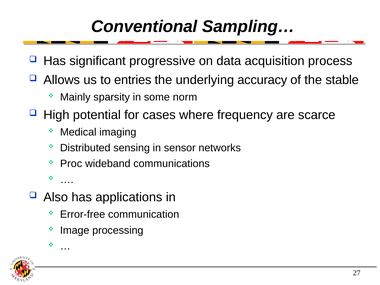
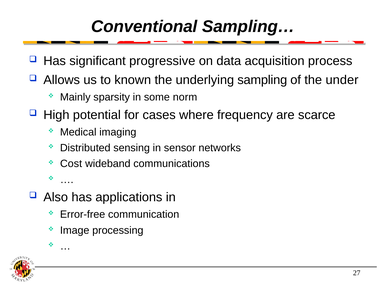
entries: entries -> known (133, 80)
accuracy: accuracy -> sampling (262, 80)
stable: stable -> under (342, 80)
Proc: Proc -> Cost (71, 164)
